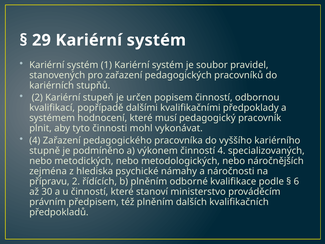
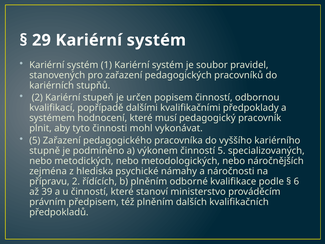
4: 4 -> 5 (35, 140)
činností 4: 4 -> 5 (222, 151)
30: 30 -> 39 (47, 192)
